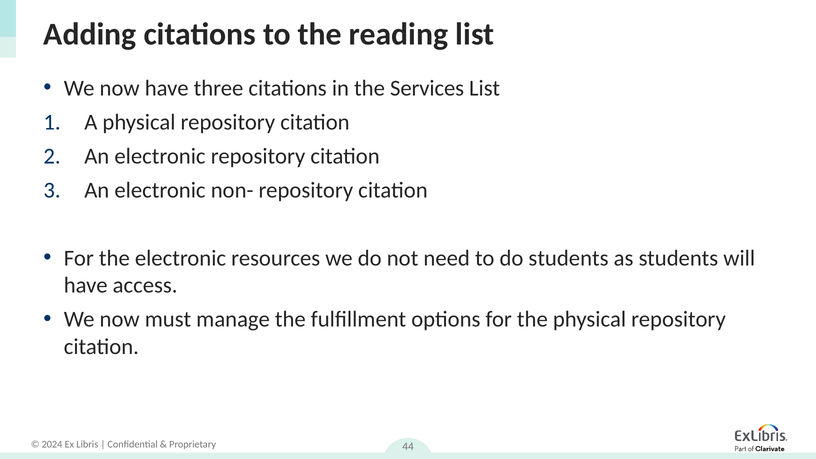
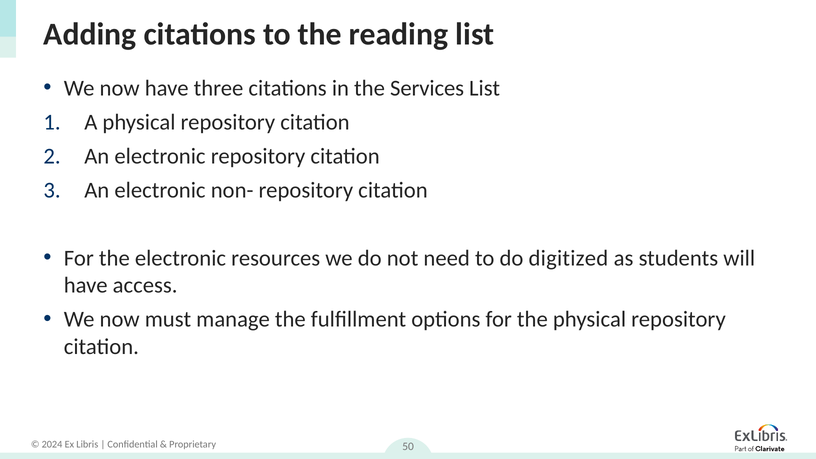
do students: students -> digitized (568, 258)
44: 44 -> 50 (408, 446)
